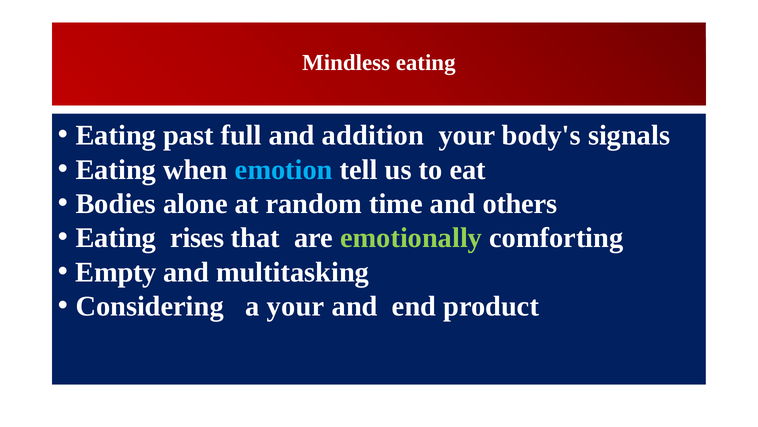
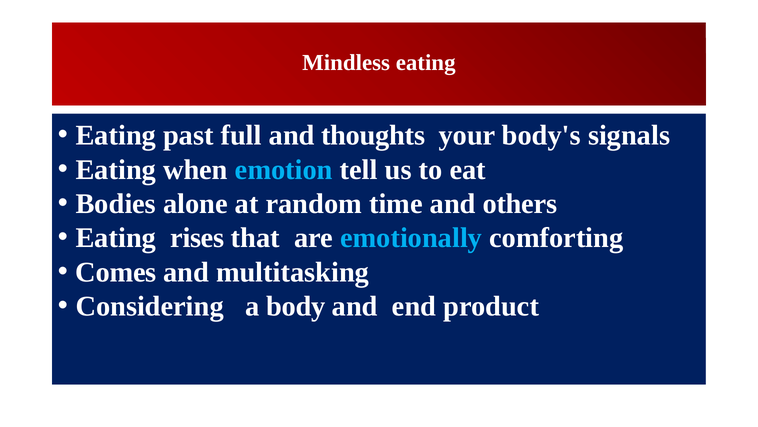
addition: addition -> thoughts (373, 135)
emotionally colour: light green -> light blue (411, 238)
Empty: Empty -> Comes (116, 272)
a your: your -> body (296, 306)
